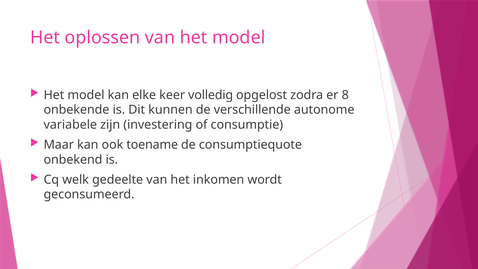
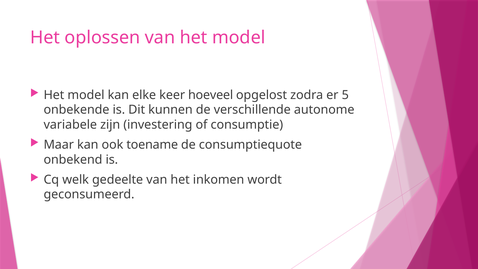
volledig: volledig -> hoeveel (211, 95)
8: 8 -> 5 (345, 95)
